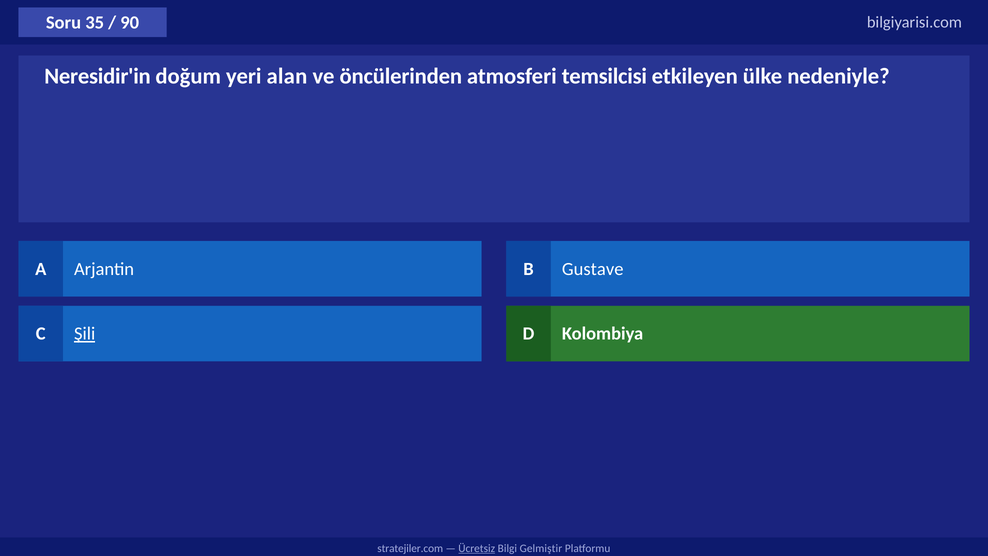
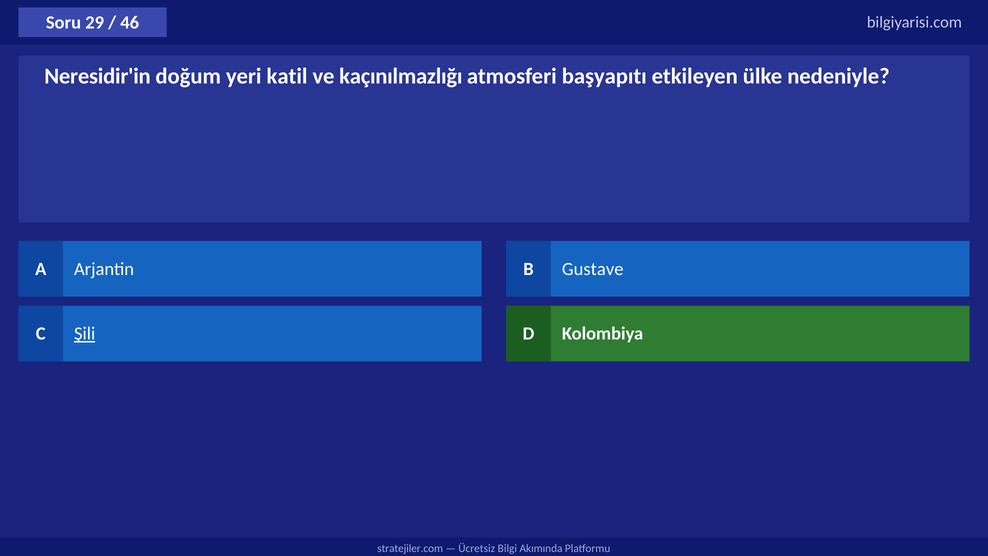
35: 35 -> 29 (95, 23)
90: 90 -> 46 (130, 23)
alan: alan -> katil (287, 76)
öncülerinden: öncülerinden -> kaçınılmazlığı (401, 76)
temsilcisi: temsilcisi -> başyapıtı (604, 76)
Ücretsiz underline: present -> none (477, 548)
Gelmiştir: Gelmiştir -> Akımında (541, 548)
